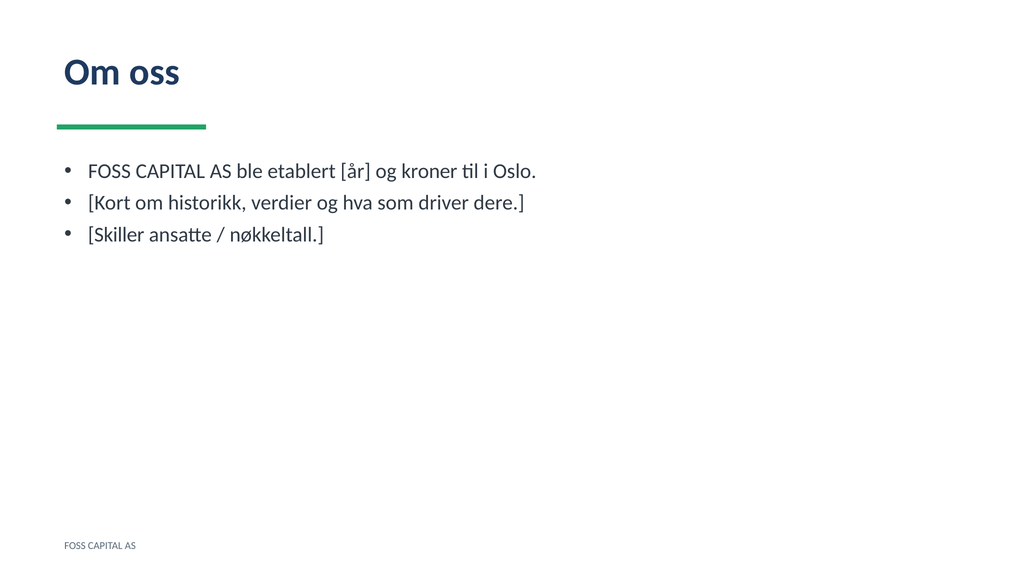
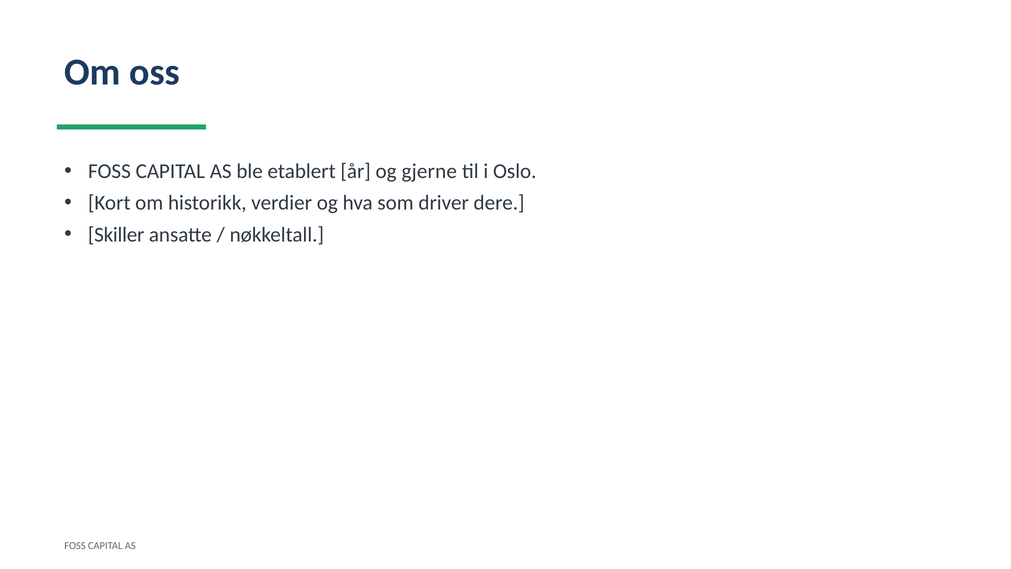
kroner: kroner -> gjerne (429, 171)
